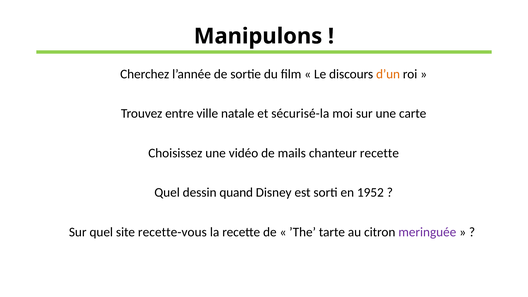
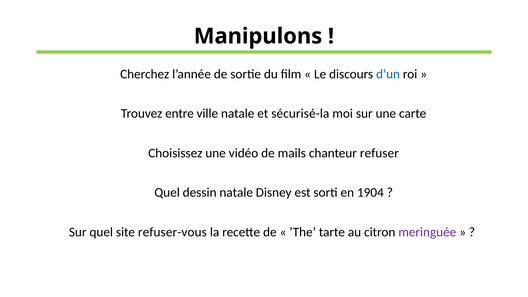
d’un colour: orange -> blue (388, 74)
chanteur recette: recette -> refuser (379, 153)
dessin quand: quand -> natale (236, 193)
1952: 1952 -> 1904 (370, 193)
recette-vous: recette-vous -> refuser-vous (172, 232)
